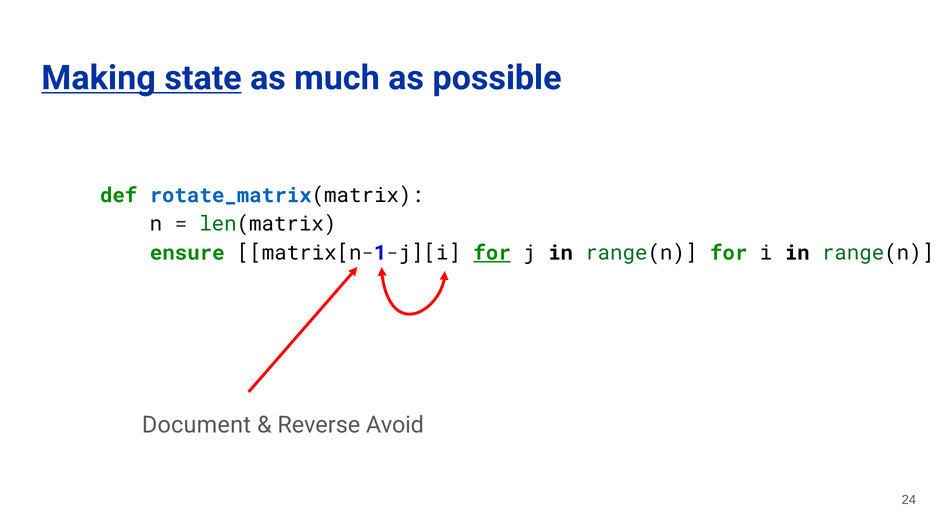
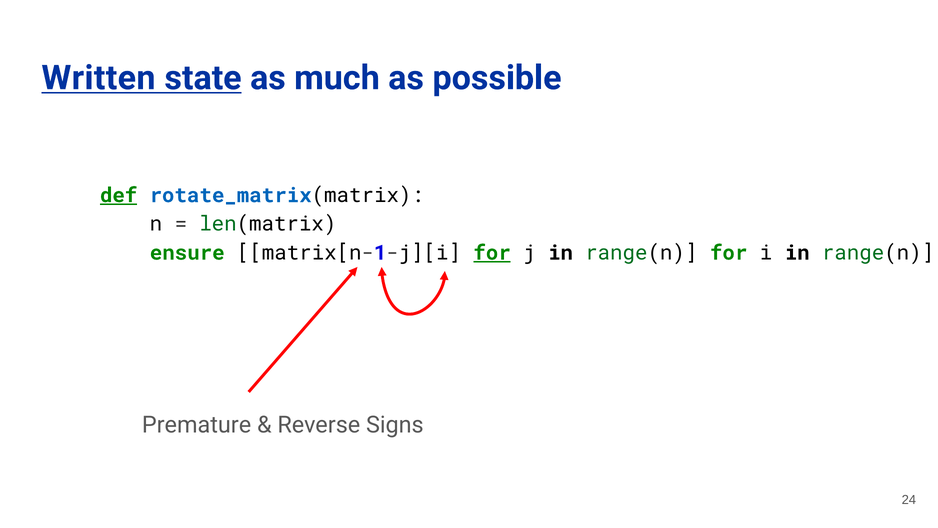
Making: Making -> Written (98, 78)
def underline: none -> present (119, 195)
Document: Document -> Premature (197, 425)
Avoid: Avoid -> Signs (395, 425)
